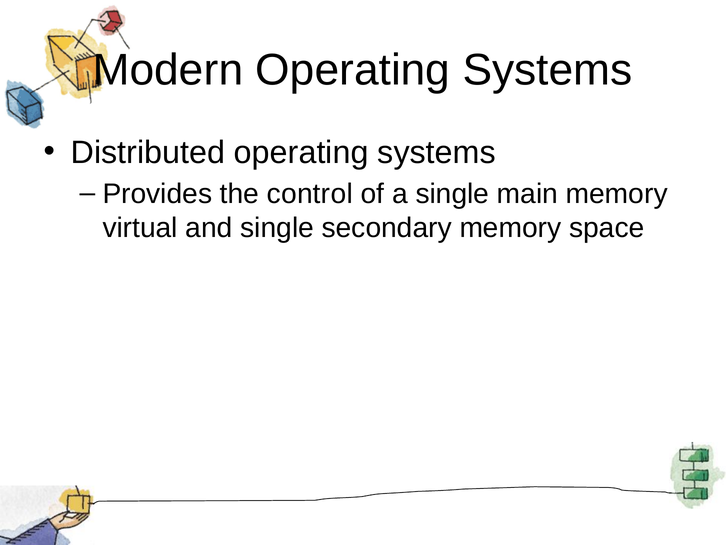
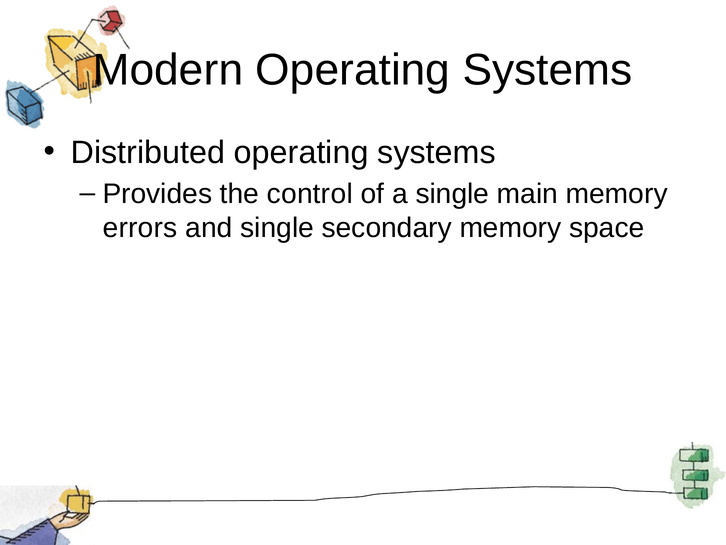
virtual: virtual -> errors (140, 228)
